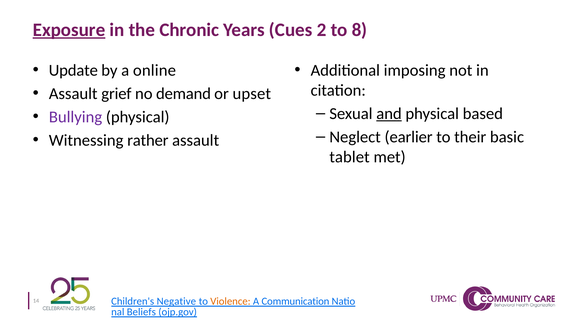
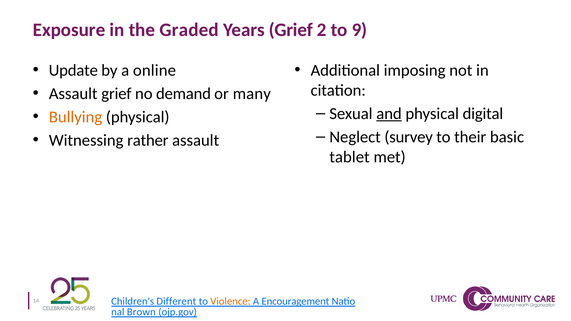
Exposure underline: present -> none (69, 30)
Chronic: Chronic -> Graded (189, 30)
Years Cues: Cues -> Grief (291, 30)
8: 8 -> 9 (359, 30)
upset: upset -> many (252, 94)
based: based -> digital (483, 114)
Bullying colour: purple -> orange (76, 117)
earlier: earlier -> survey (409, 137)
Negative: Negative -> Different (176, 302)
Communication: Communication -> Encouragement (295, 302)
Beliefs: Beliefs -> Brown (141, 312)
